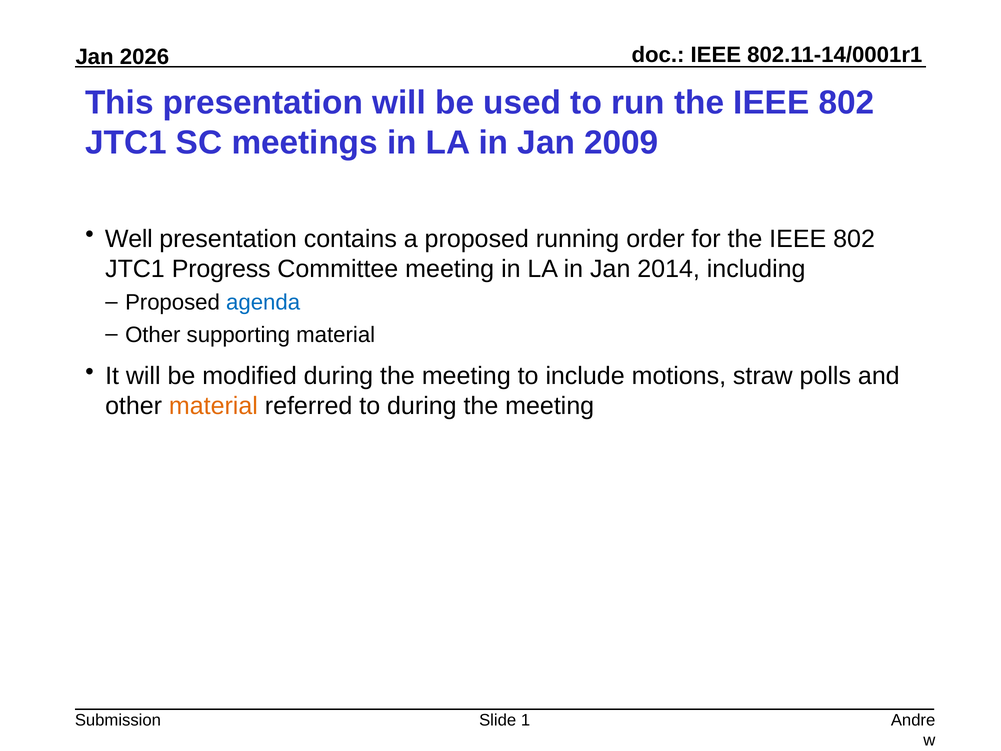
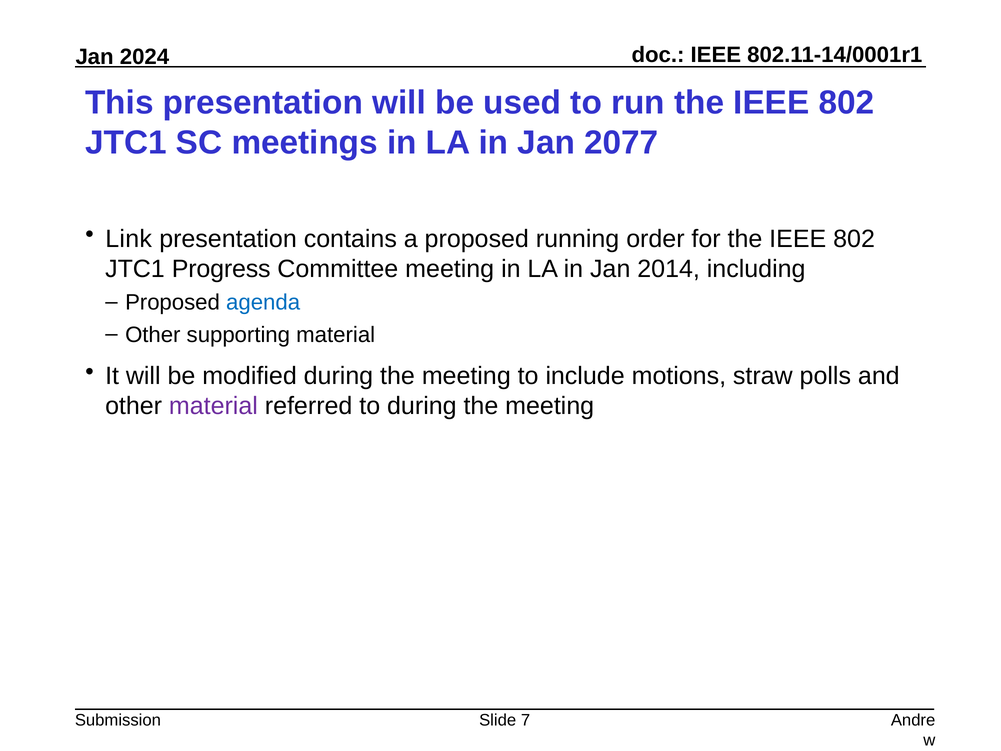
2026: 2026 -> 2024 (145, 57)
2009: 2009 -> 2077 (621, 143)
Well: Well -> Link (129, 239)
material colour: orange -> purple (213, 406)
1: 1 -> 7 (526, 720)
